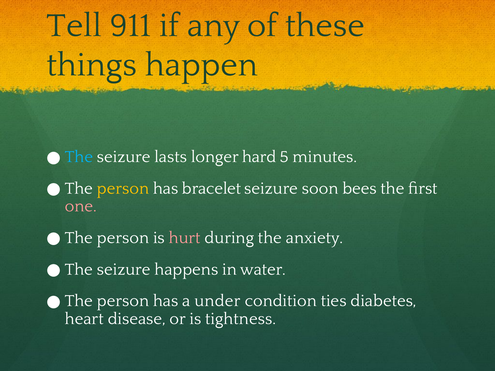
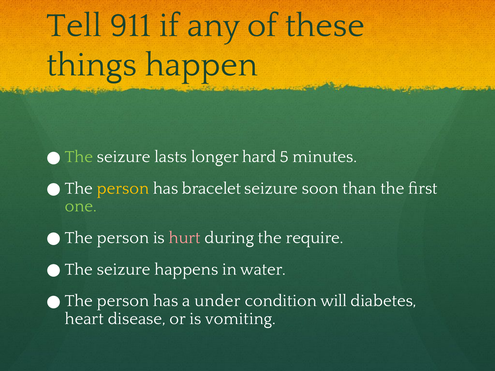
The colour: light blue -> light green (79, 157)
bees: bees -> than (360, 189)
one colour: pink -> light green (81, 206)
anxiety: anxiety -> require (315, 238)
ties: ties -> will (334, 301)
tightness: tightness -> vomiting (241, 319)
